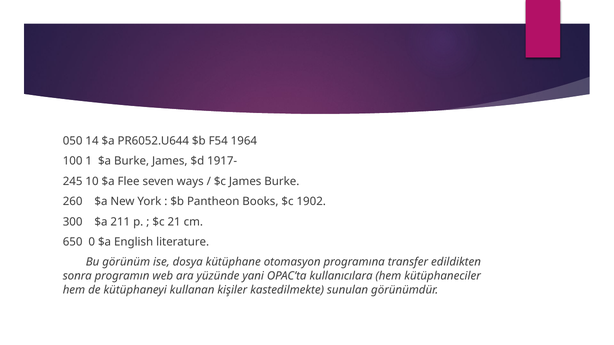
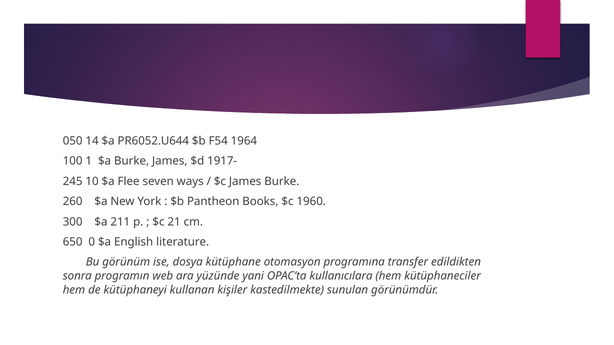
1902: 1902 -> 1960 (311, 202)
